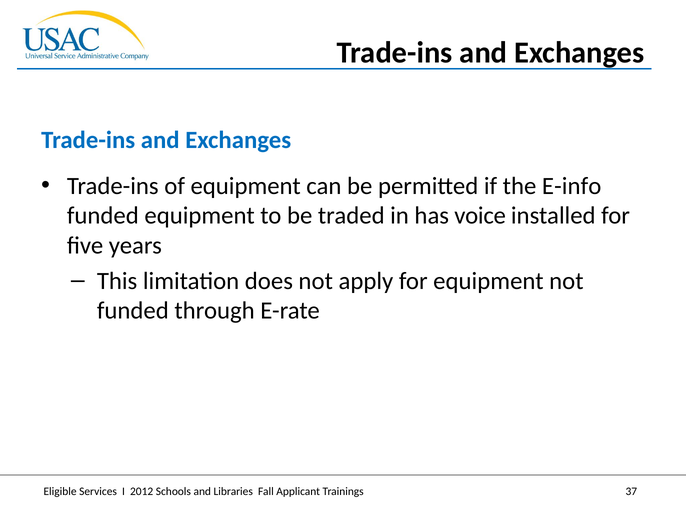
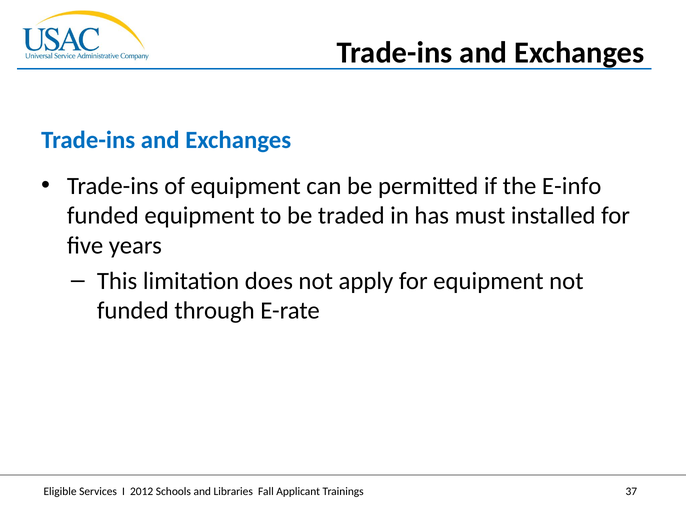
voice: voice -> must (480, 216)
